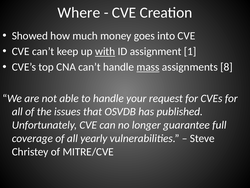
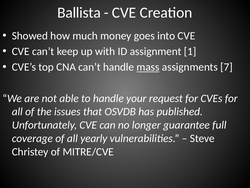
Where: Where -> Ballista (79, 13)
with underline: present -> none (105, 51)
8: 8 -> 7 (227, 67)
